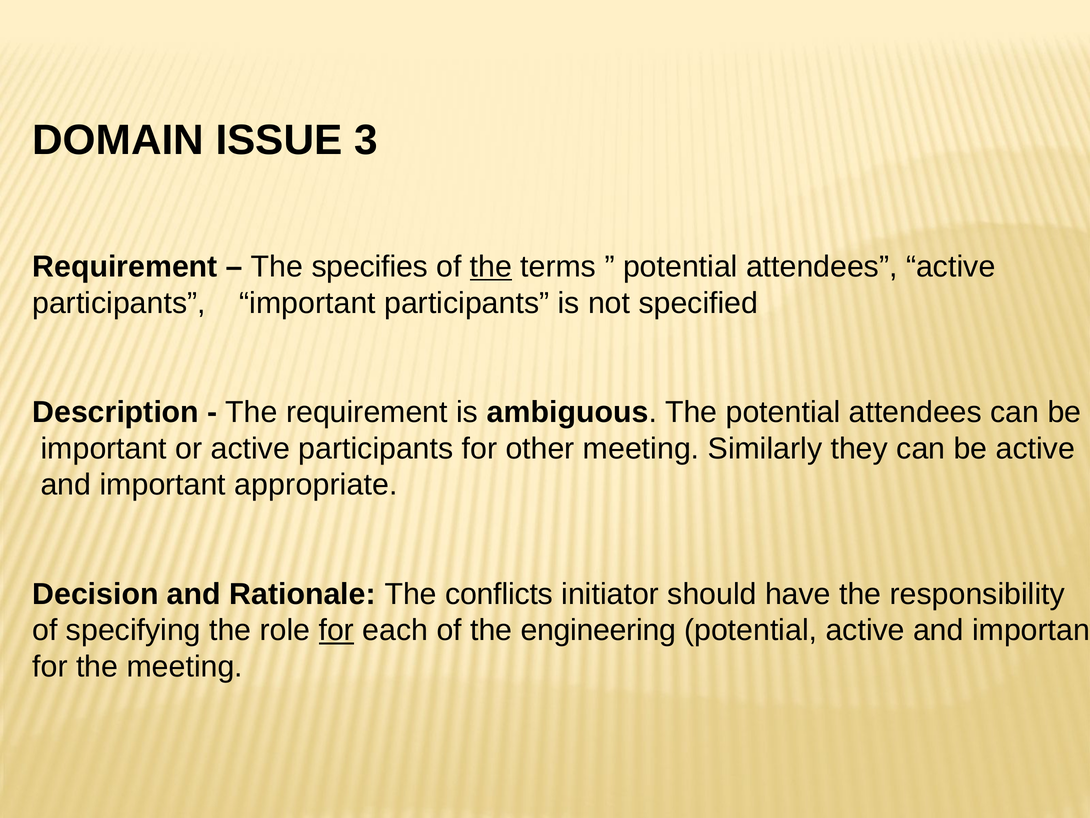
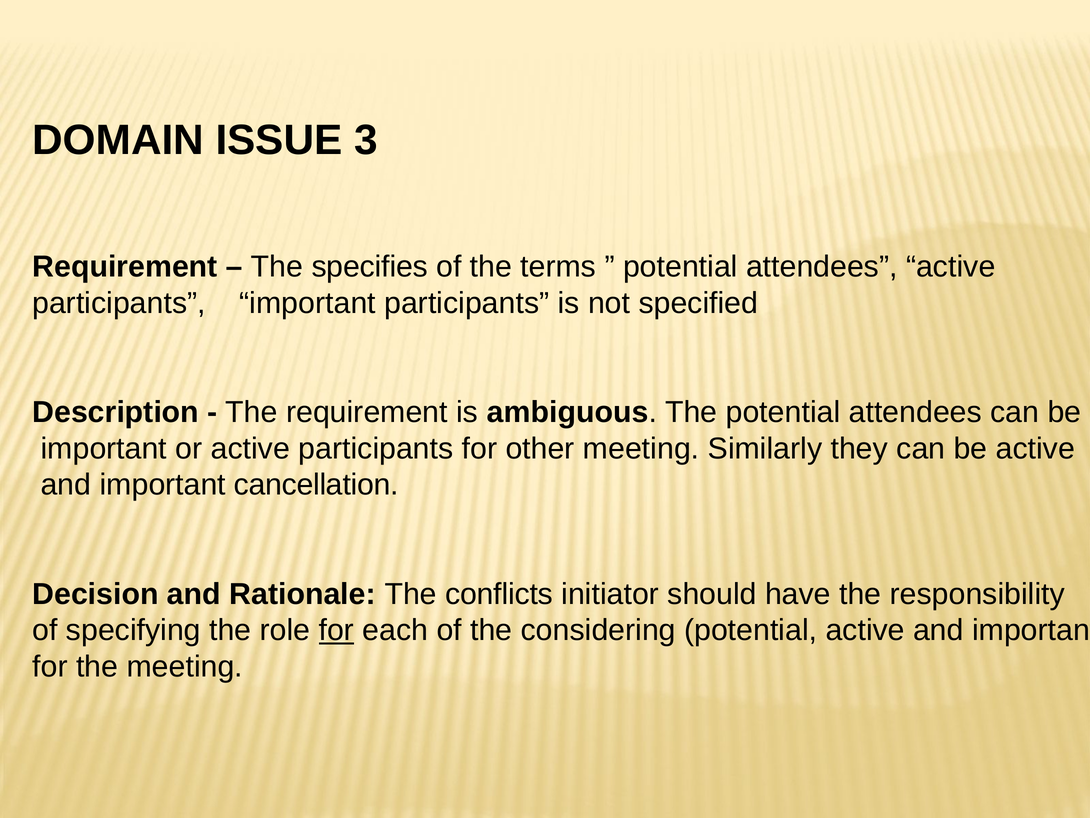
the underline: present -> none (491, 267)
appropriate: appropriate -> cancellation (316, 485)
engineering: engineering -> considering (598, 630)
